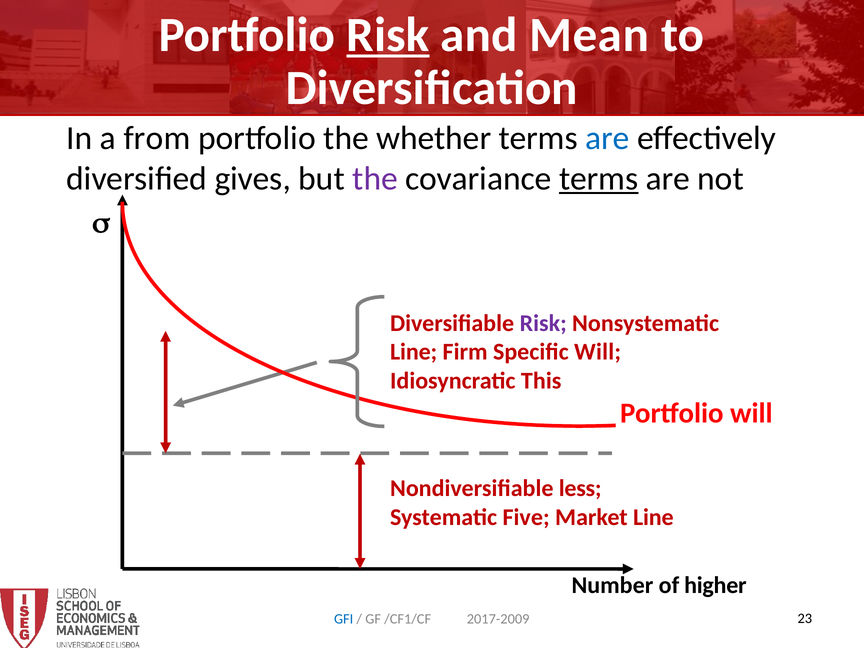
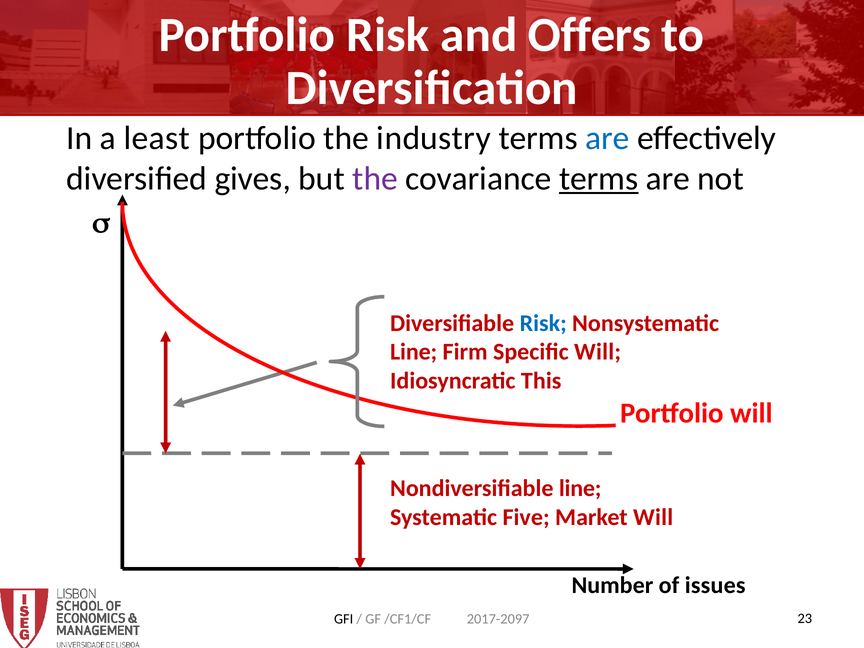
Risk underline: present -> none (388, 35)
Mean: Mean -> Offers (590, 35)
from: from -> least (157, 138)
whether: whether -> industry (434, 138)
Risk colour: purple -> blue (543, 323)
Nondiversifiable less: less -> line (580, 488)
Market Line: Line -> Will (653, 517)
higher: higher -> issues (715, 586)
GFI colour: blue -> black (344, 619)
2017-2009: 2017-2009 -> 2017-2097 (498, 619)
